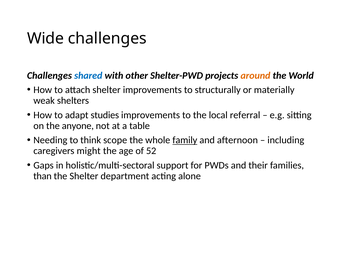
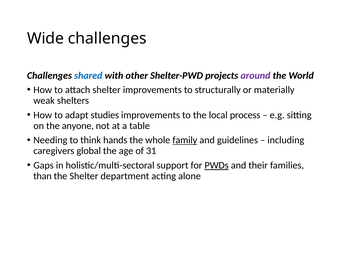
around colour: orange -> purple (255, 76)
referral: referral -> process (245, 115)
scope: scope -> hands (115, 140)
afternoon: afternoon -> guidelines (237, 140)
might: might -> global (89, 151)
52: 52 -> 31 (151, 151)
PWDs underline: none -> present (217, 165)
